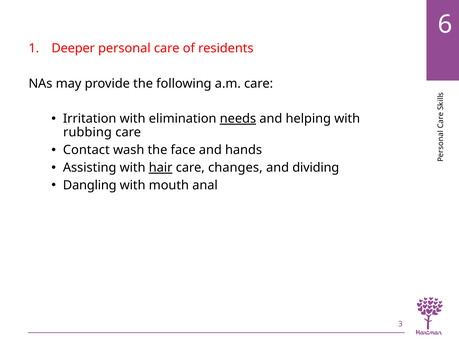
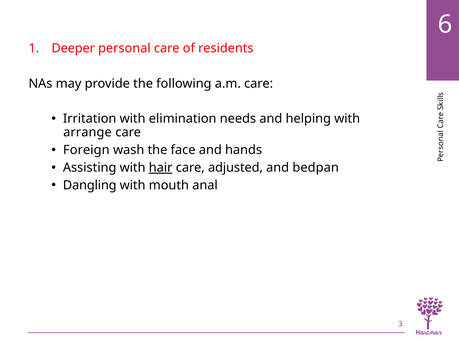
needs underline: present -> none (238, 119)
rubbing: rubbing -> arrange (87, 133)
Contact: Contact -> Foreign (86, 150)
changes: changes -> adjusted (235, 168)
dividing: dividing -> bedpan (316, 168)
